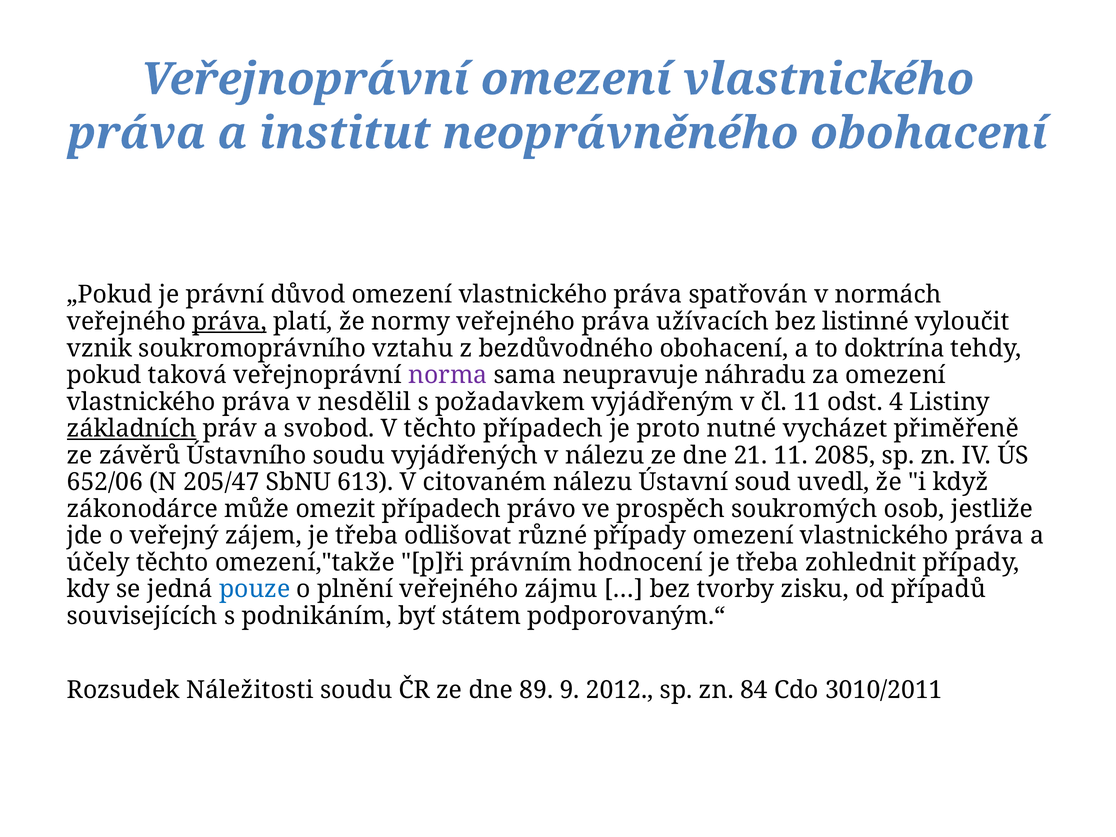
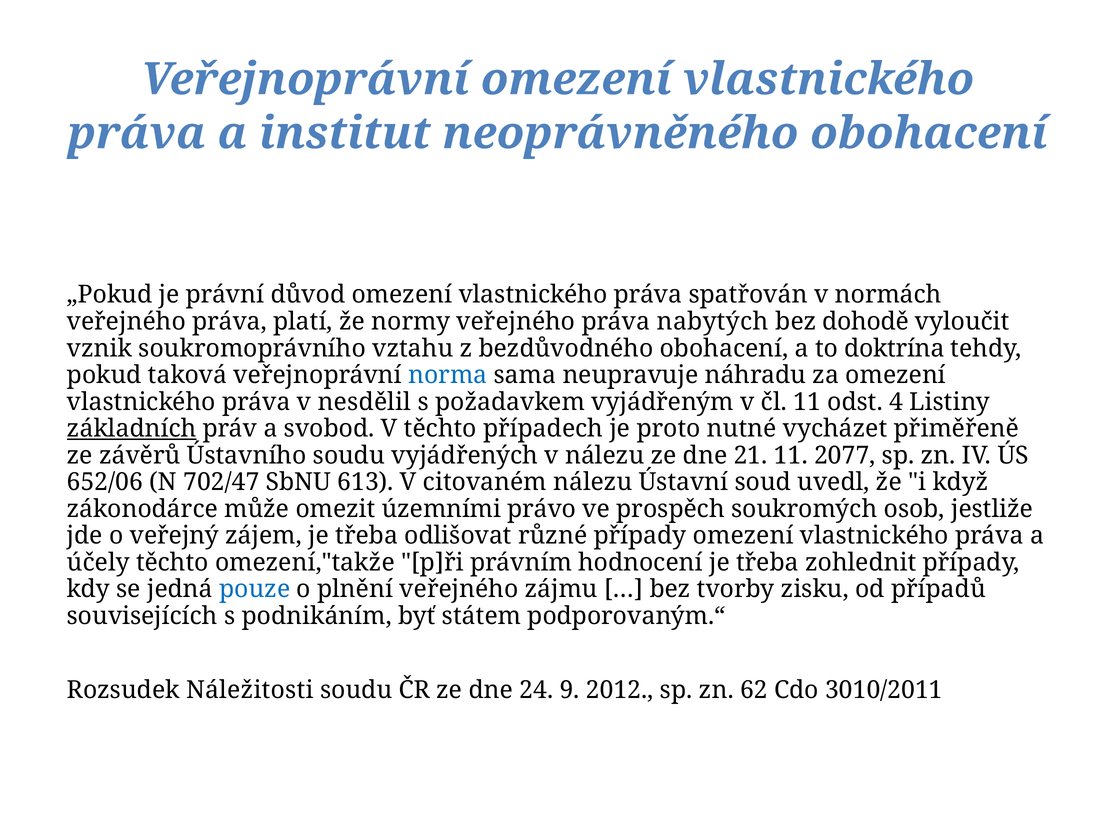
práva underline: present -> none (229, 322)
užívacích: užívacích -> nabytých (713, 322)
listinné: listinné -> dohodě (866, 322)
norma colour: purple -> blue (448, 375)
2085: 2085 -> 2077 (845, 455)
205/47: 205/47 -> 702/47 (221, 482)
omezit případech: případech -> územními (441, 509)
89: 89 -> 24 (536, 690)
84: 84 -> 62 (754, 690)
